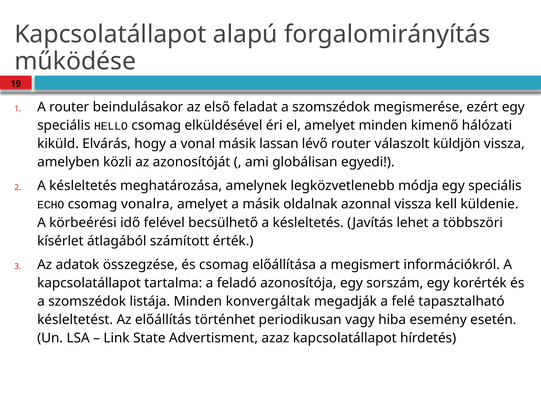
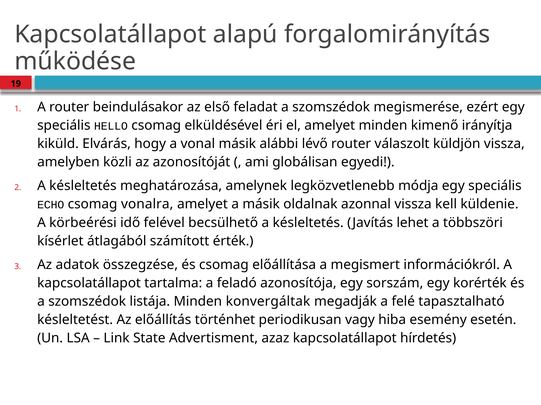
hálózati: hálózati -> irányítja (487, 126)
lassan: lassan -> alábbi (279, 144)
